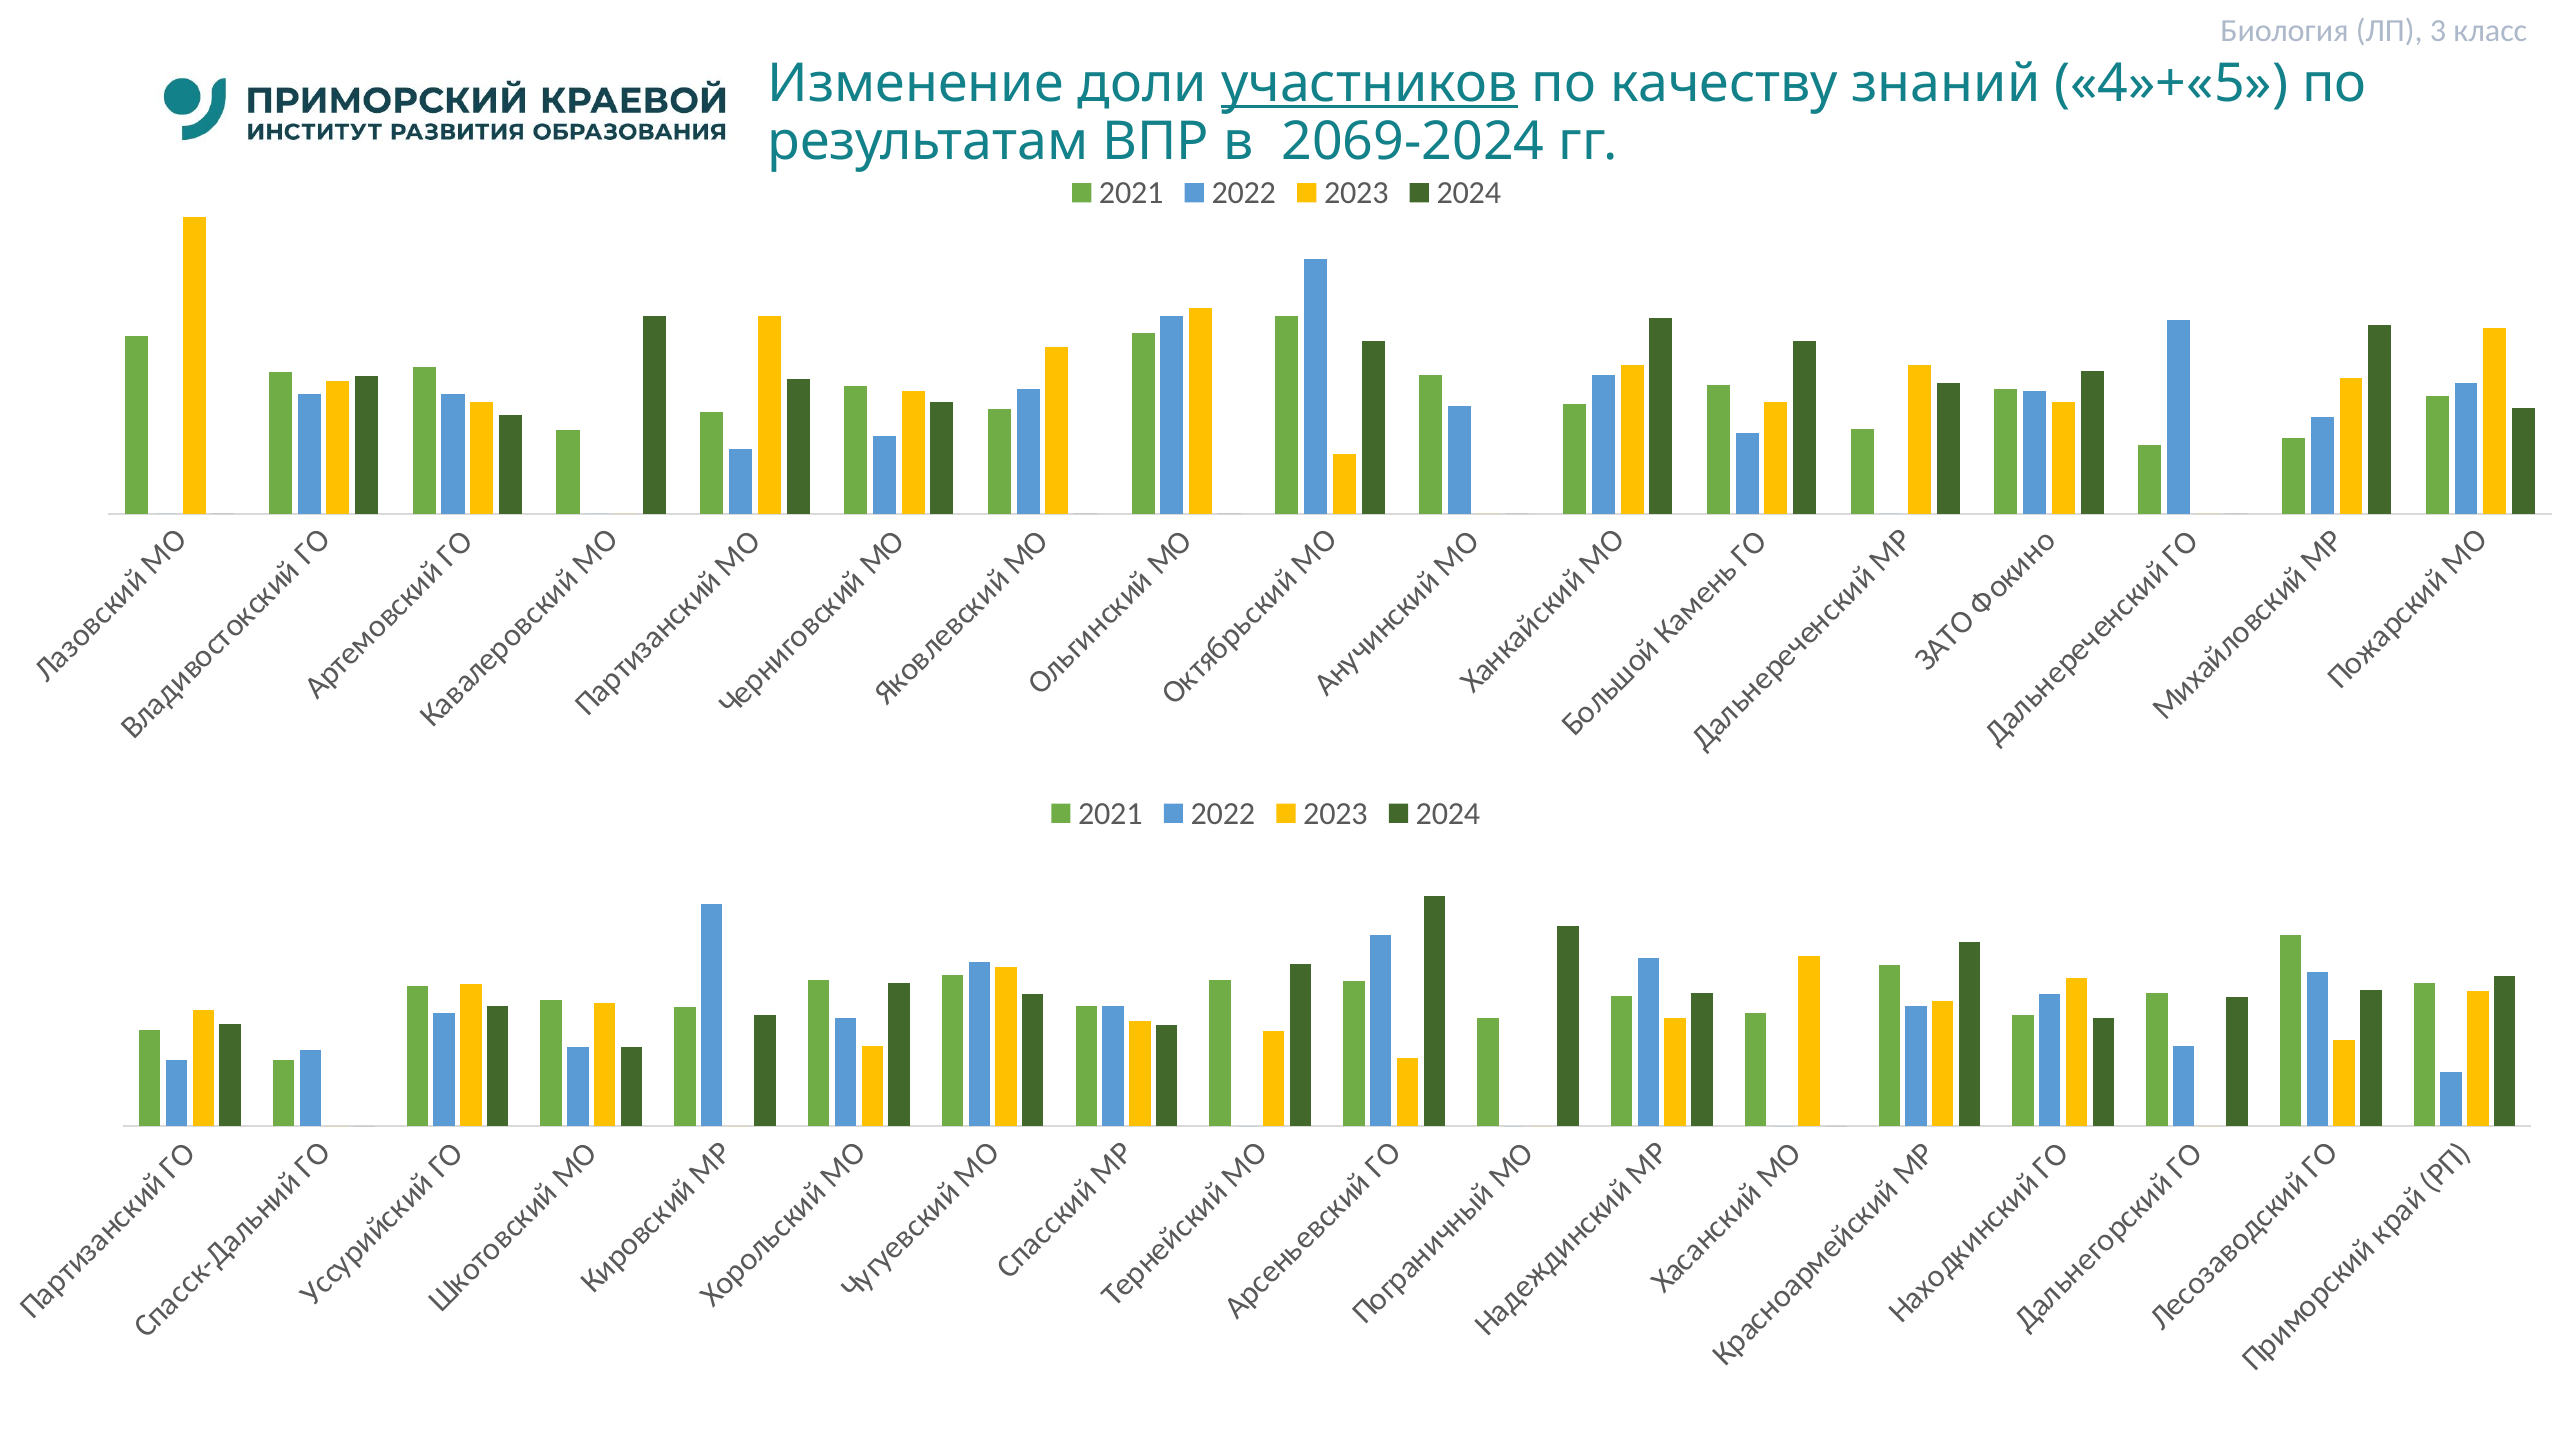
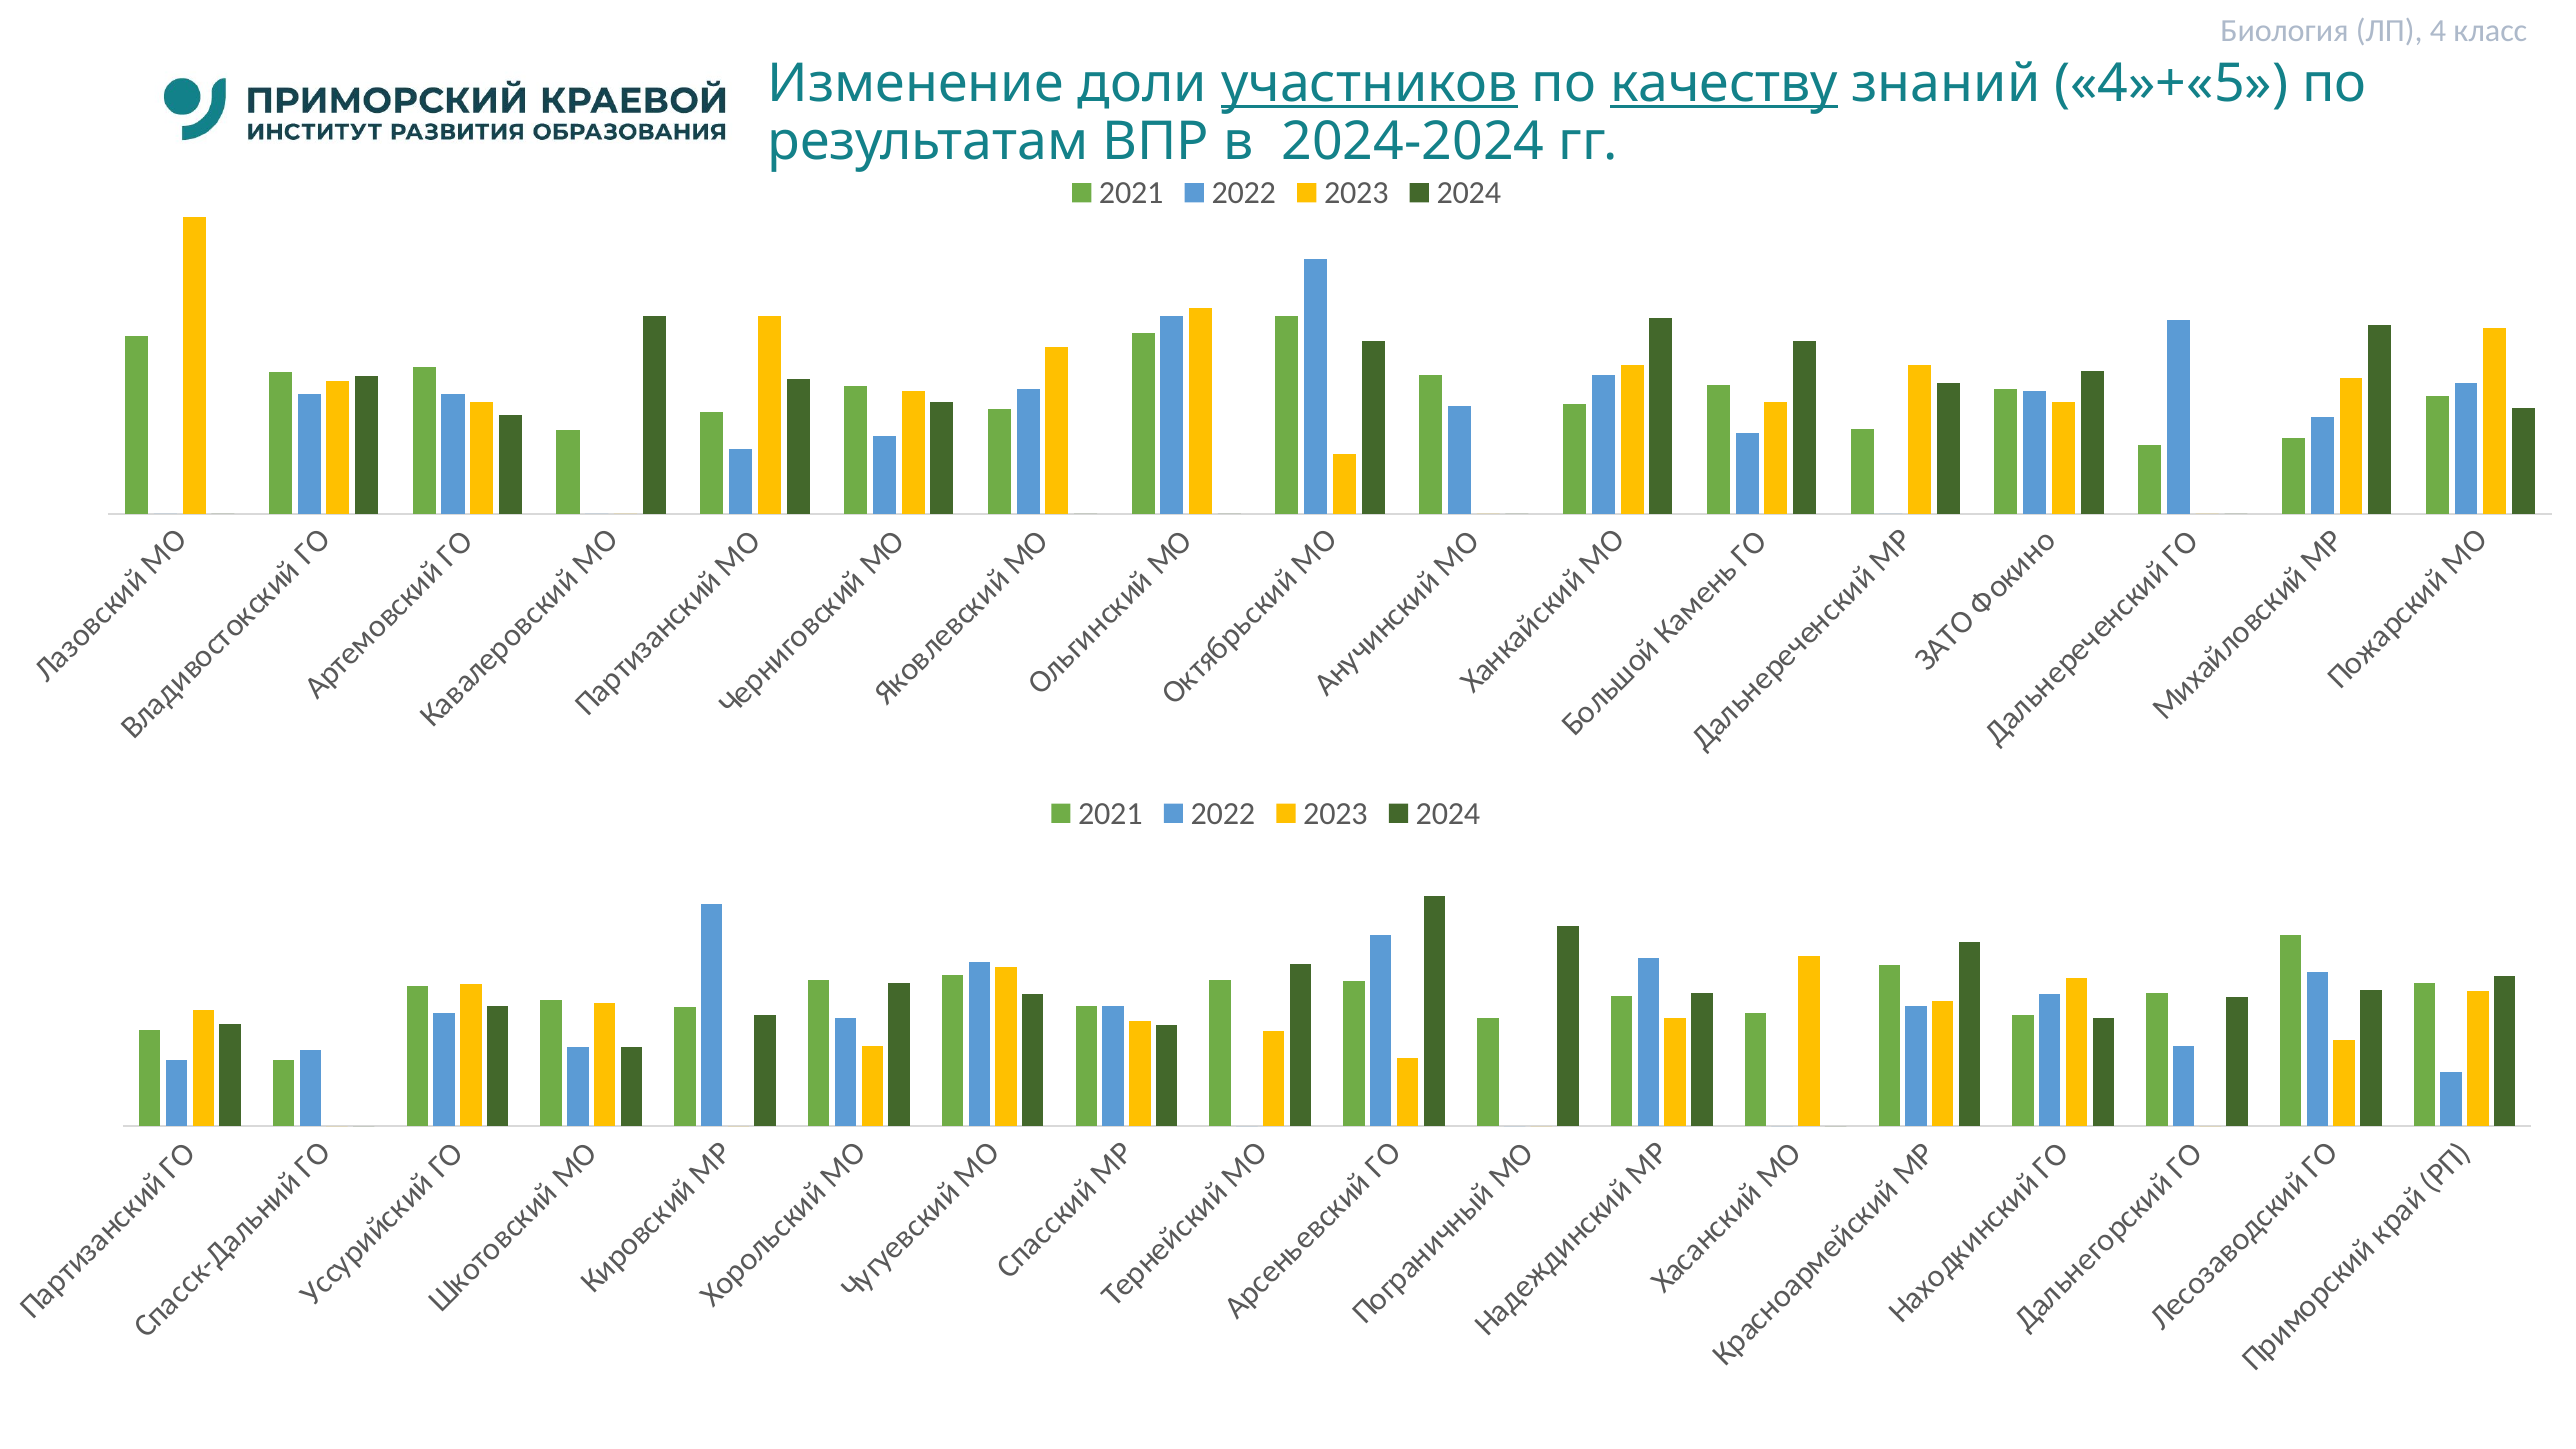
3: 3 -> 4 (2438, 31)
качеству underline: none -> present (1724, 84)
2069-2024: 2069-2024 -> 2024-2024 (1413, 142)
